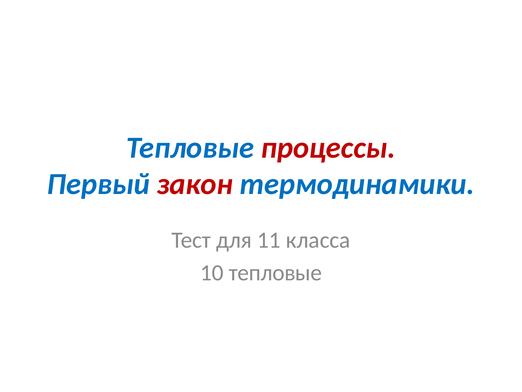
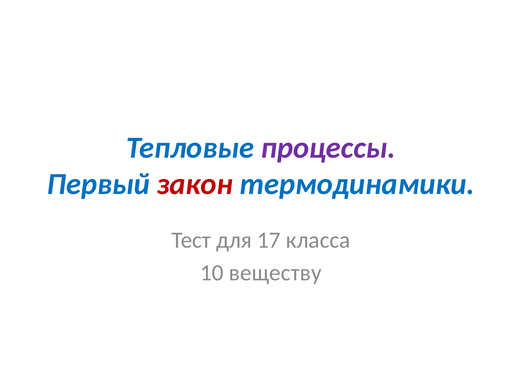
процессы colour: red -> purple (328, 147)
11: 11 -> 17 (269, 240)
10 тепловые: тепловые -> веществу (275, 272)
